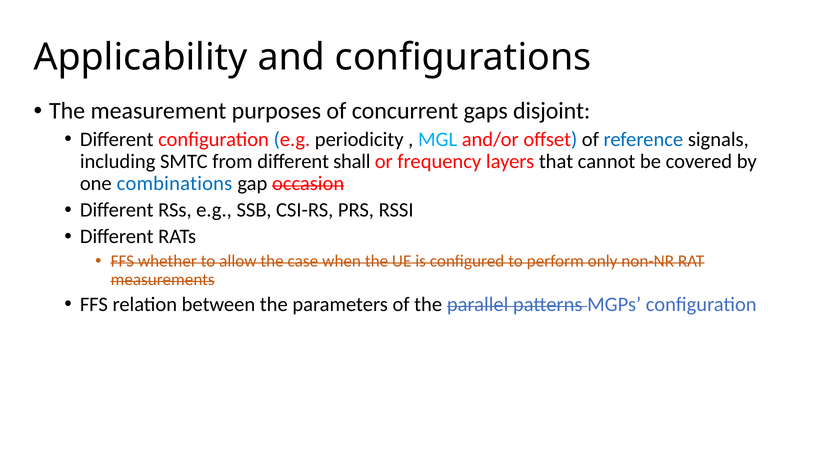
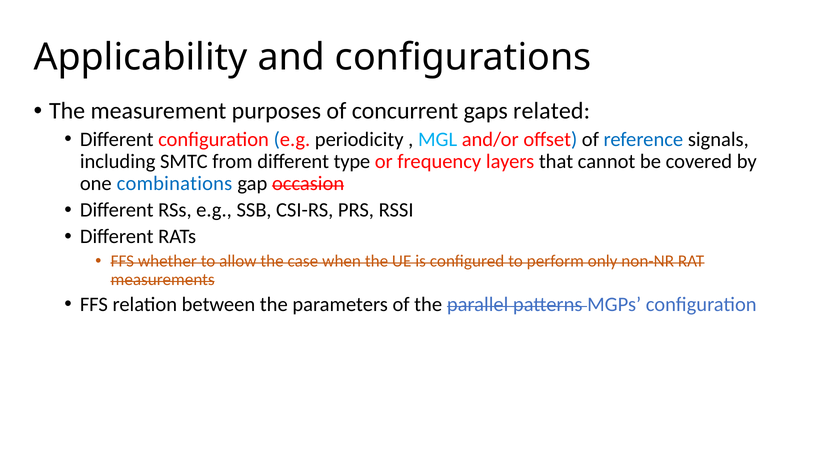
disjoint: disjoint -> related (552, 111)
shall: shall -> type (352, 162)
